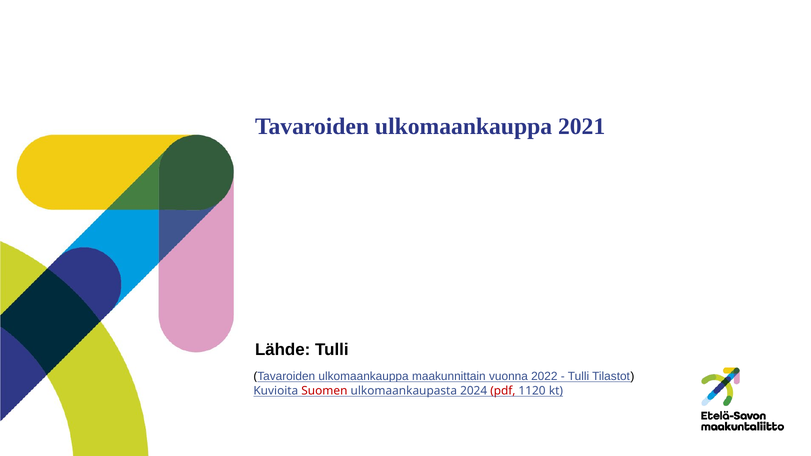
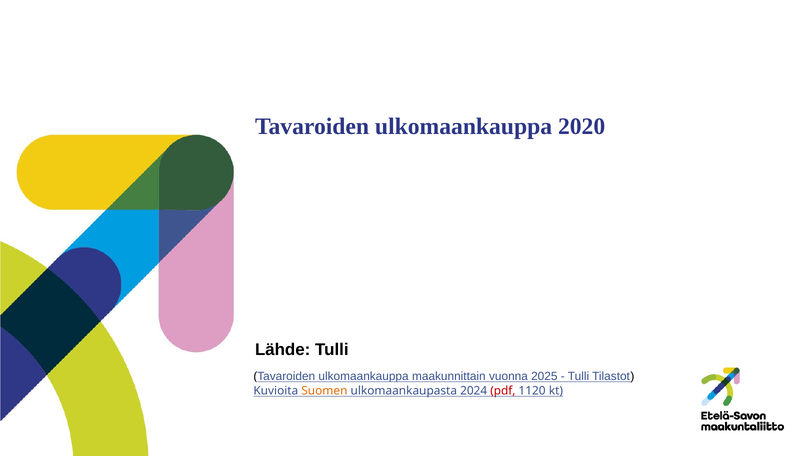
2021: 2021 -> 2020 (582, 126)
2022: 2022 -> 2025 (544, 377)
Suomen colour: red -> orange (324, 391)
